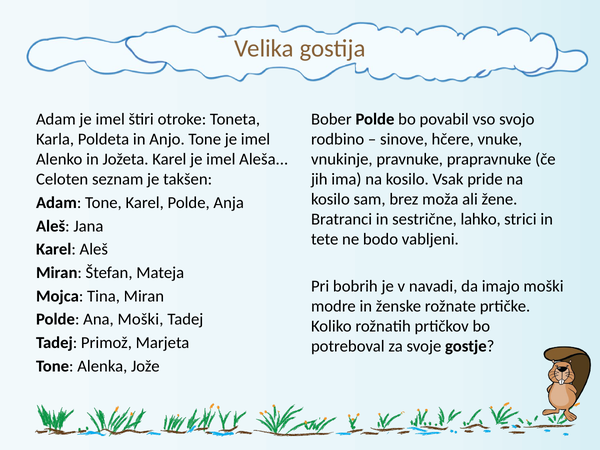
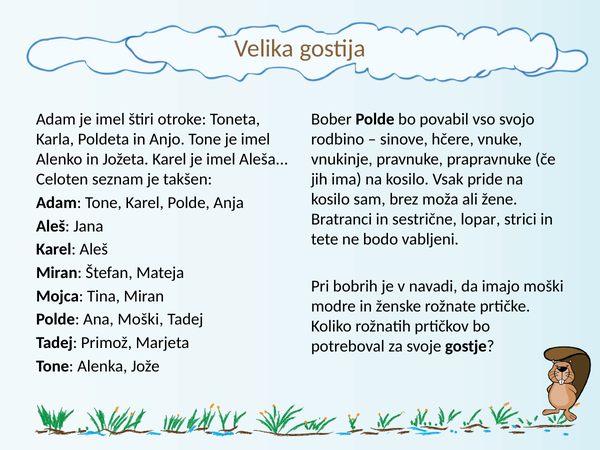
lahko: lahko -> lopar (481, 219)
